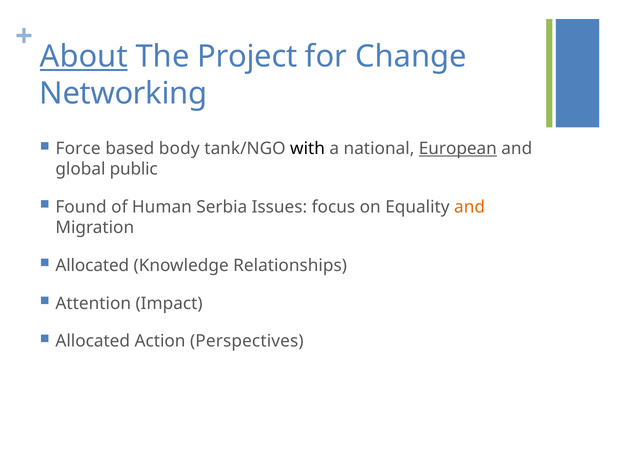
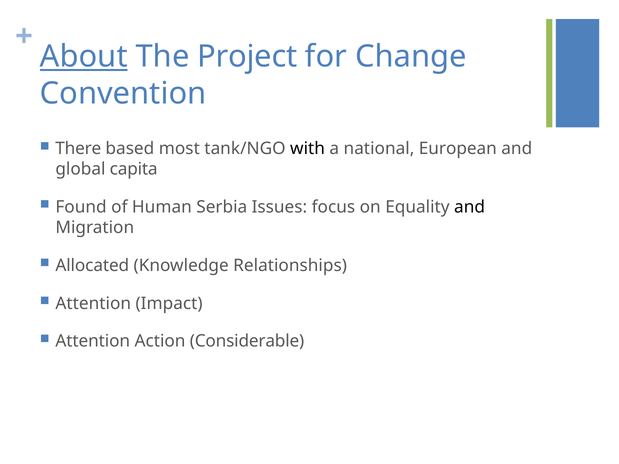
Networking: Networking -> Convention (123, 94)
Force: Force -> There (78, 149)
body: body -> most (179, 149)
European underline: present -> none (458, 149)
public: public -> capita (134, 169)
and colour: orange -> black (470, 207)
Allocated: Allocated -> Attention (93, 341)
Perspectives: Perspectives -> Considerable (247, 341)
